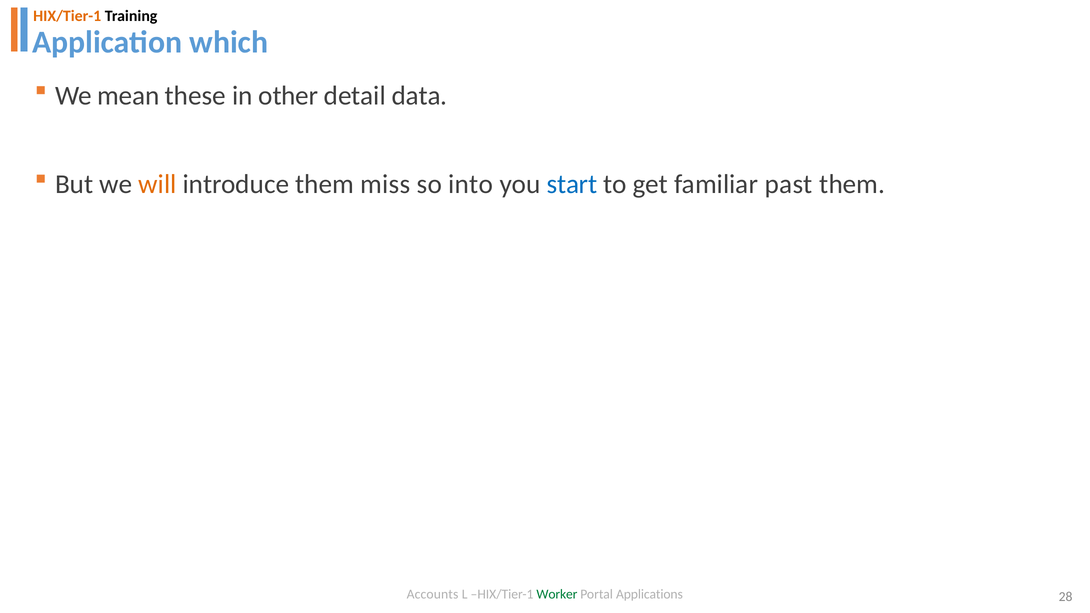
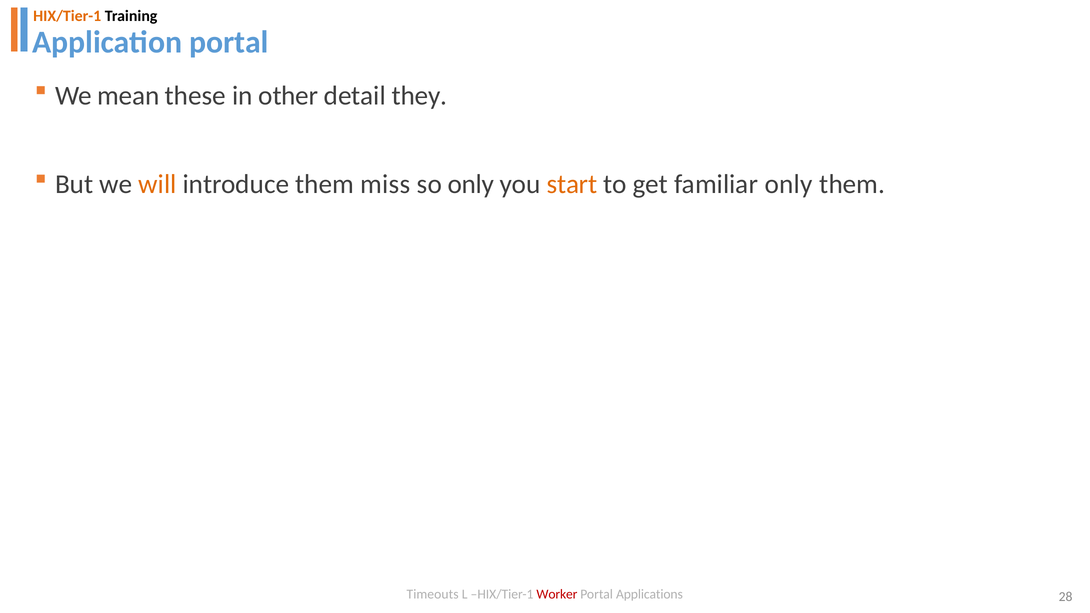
Application which: which -> portal (229, 42)
data: data -> they (420, 96)
so into: into -> only (471, 184)
start colour: blue -> orange (572, 184)
familiar past: past -> only (789, 184)
Accounts: Accounts -> Timeouts (433, 594)
Worker colour: green -> red (557, 594)
